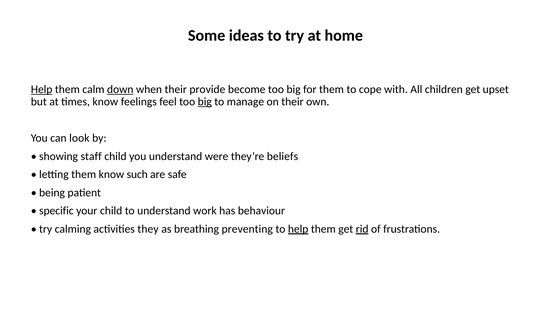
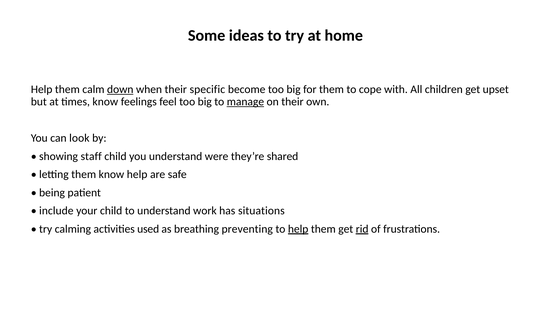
Help underline: present -> none (42, 89)
provide: provide -> specific (207, 89)
big underline: present -> none (205, 102)
manage underline: none -> present (245, 102)
beliefs: beliefs -> shared (283, 156)
know such: such -> help (137, 174)
specific: specific -> include (56, 211)
behaviour: behaviour -> situations (261, 211)
they: they -> used (148, 229)
